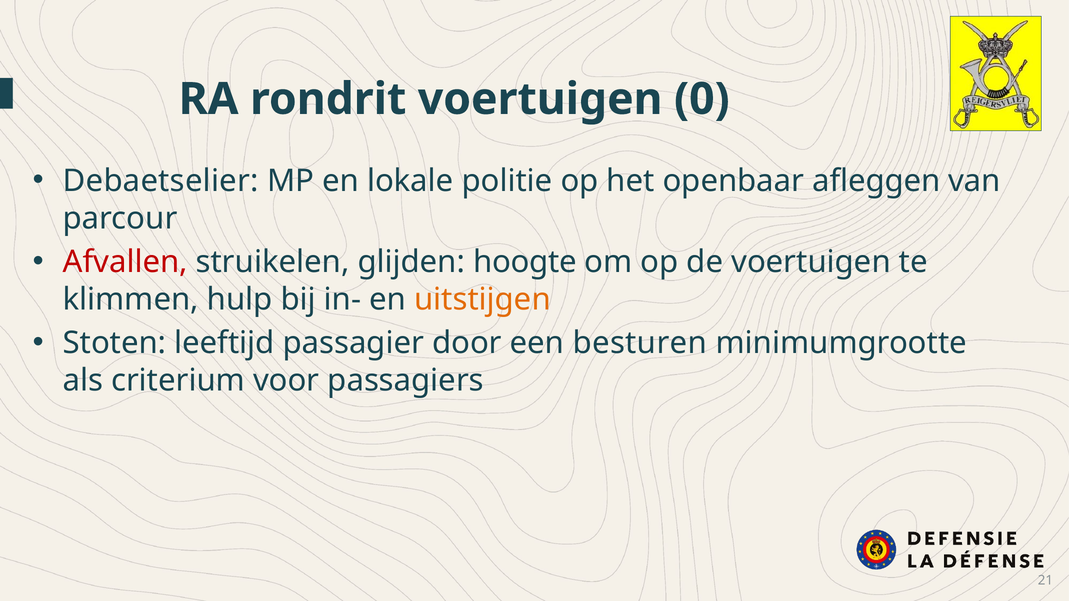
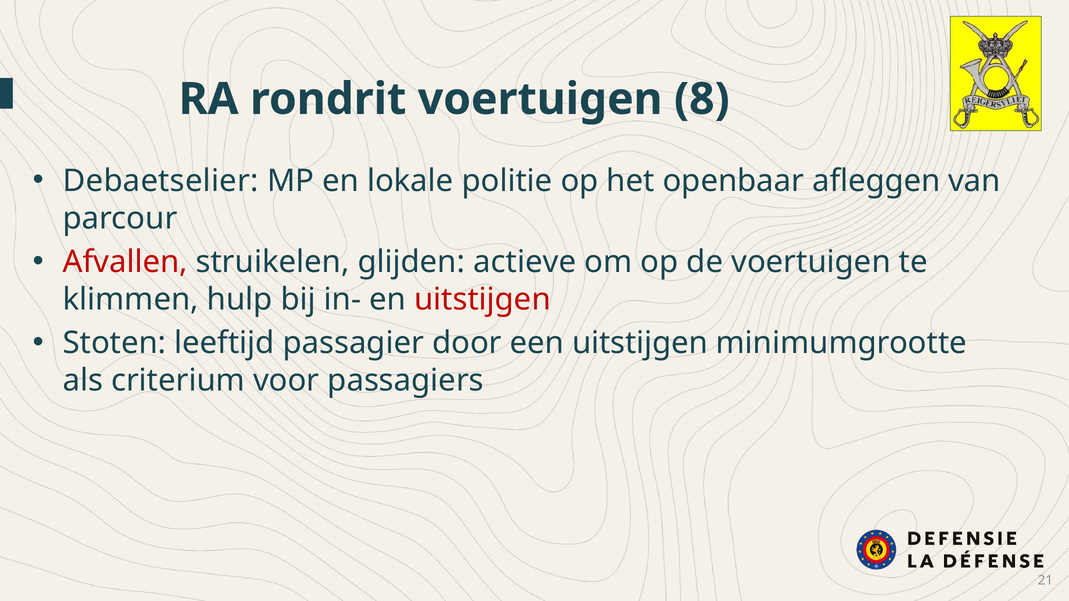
0: 0 -> 8 (702, 99)
hoogte: hoogte -> actieve (525, 262)
uitstijgen colour: orange -> red (482, 300)
een besturen: besturen -> uitstijgen (640, 343)
